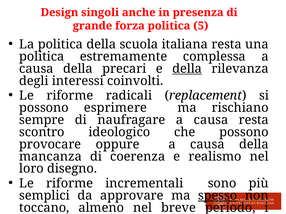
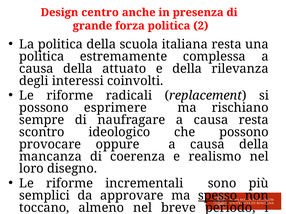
singoli: singoli -> centro (100, 13)
5: 5 -> 2 (201, 26)
precari: precari -> attuato (124, 69)
della underline: present -> none (187, 69)
